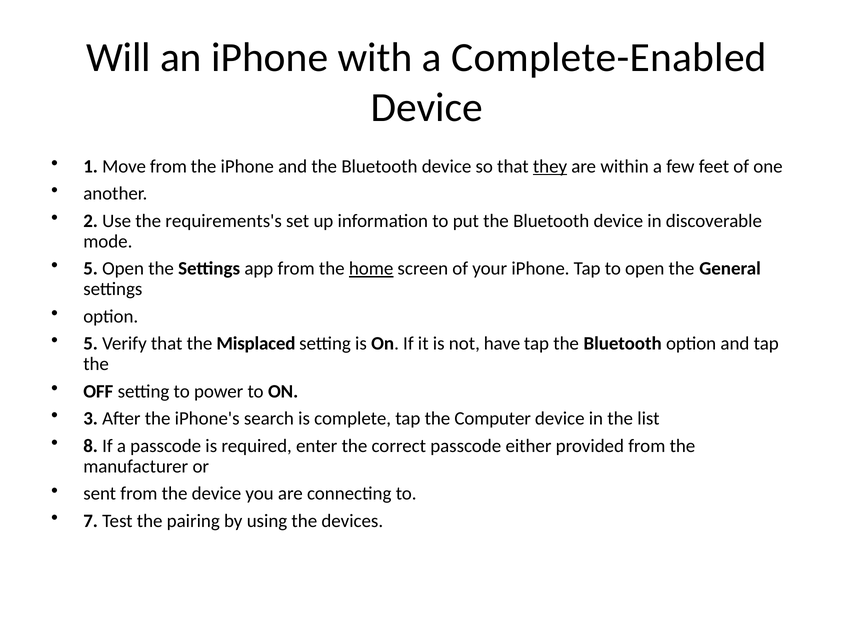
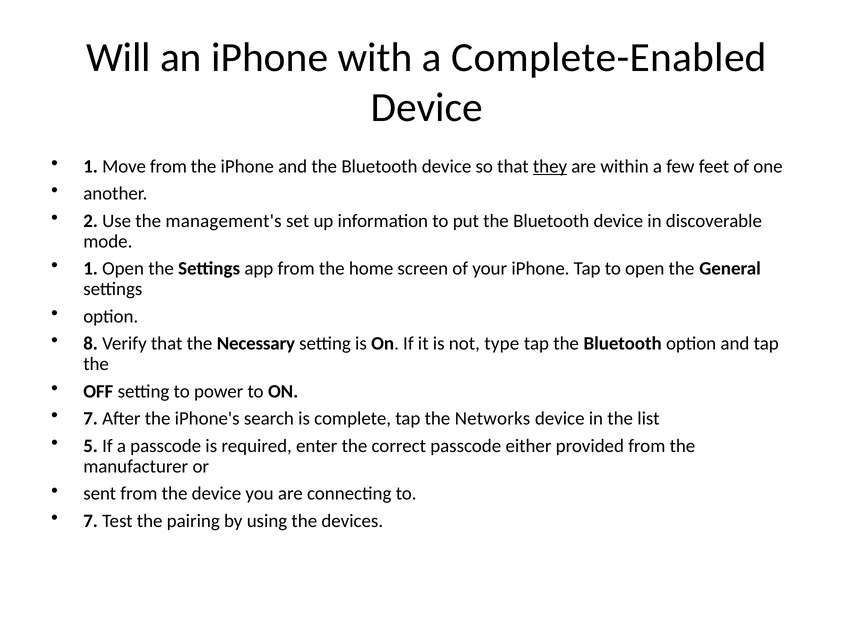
requirements's: requirements's -> management's (223, 221)
5: 5 -> 1 (91, 269)
home underline: present -> none (371, 269)
5: 5 -> 8 (91, 344)
Misplaced: Misplaced -> Necessary (256, 344)
have: have -> type (502, 344)
3: 3 -> 7 (91, 419)
Computer: Computer -> Networks (493, 419)
8: 8 -> 5 (91, 446)
